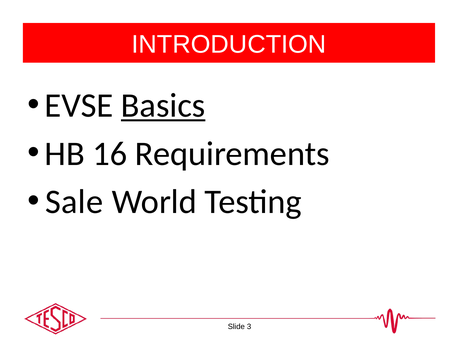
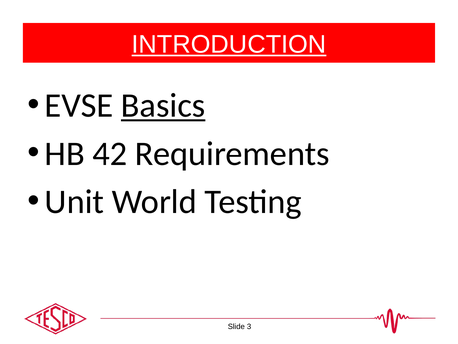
INTRODUCTION underline: none -> present (229, 44)
16: 16 -> 42 (110, 154)
Sale: Sale -> Unit (74, 202)
